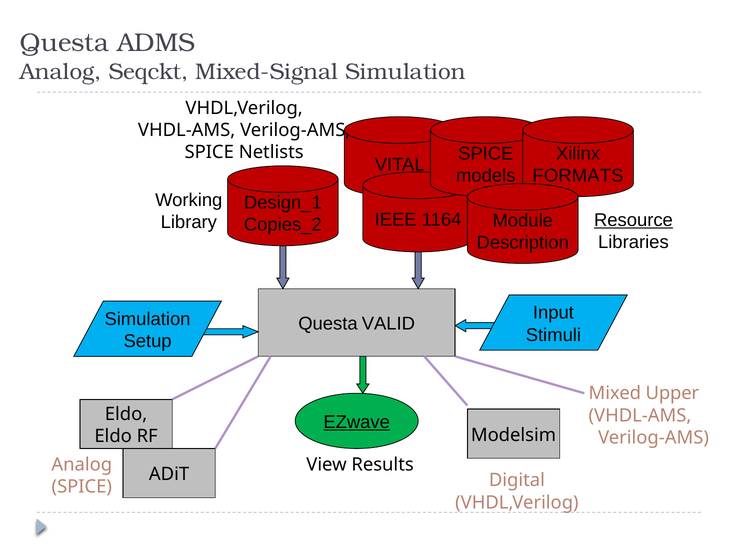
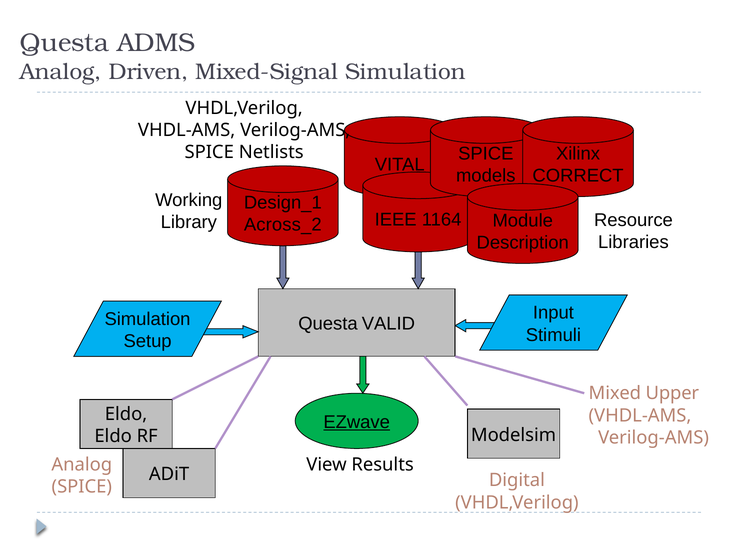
Seqckt: Seqckt -> Driven (149, 72)
FORMATS: FORMATS -> CORRECT (578, 176)
Resource underline: present -> none (633, 220)
Copies_2: Copies_2 -> Across_2 (283, 225)
